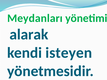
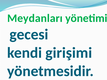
alarak: alarak -> gecesi (29, 35)
isteyen: isteyen -> girişimi (69, 53)
